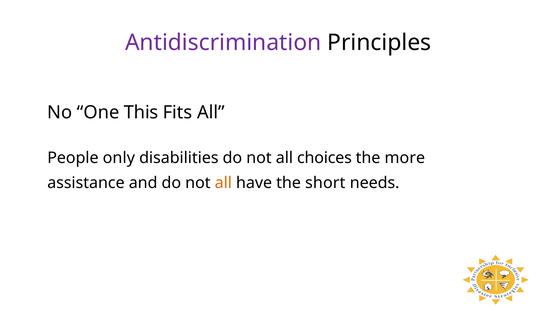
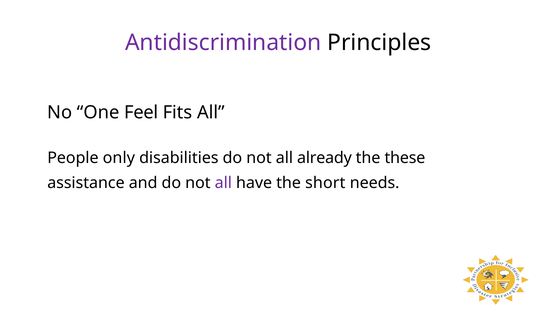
This: This -> Feel (141, 112)
choices: choices -> already (324, 158)
more: more -> these (405, 158)
all colour: orange -> purple (223, 183)
